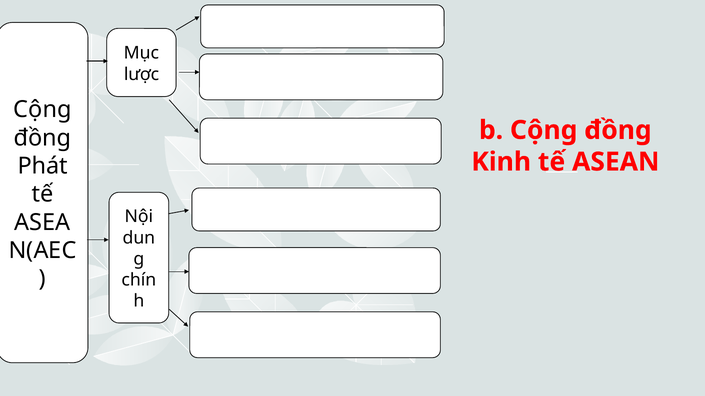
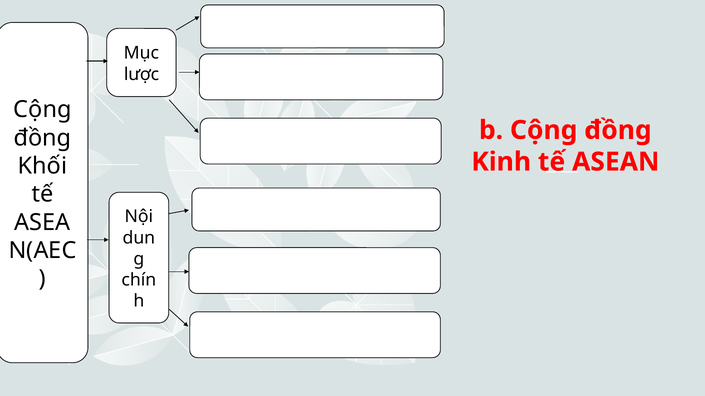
Phát: Phát -> Khối (42, 166)
